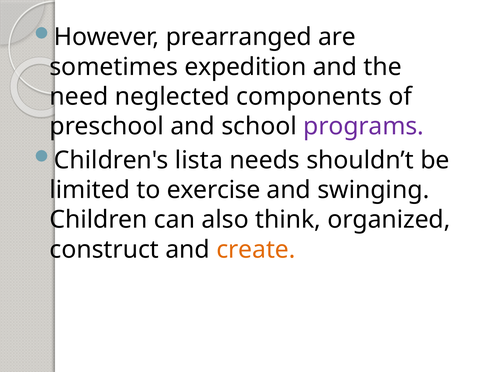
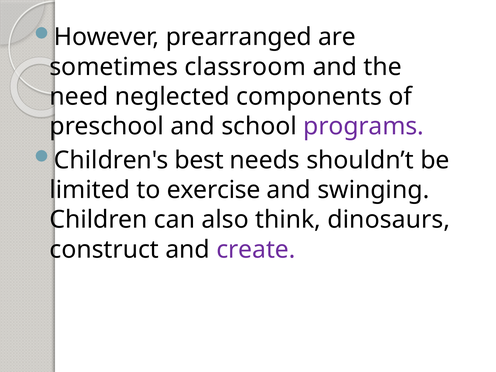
expedition: expedition -> classroom (245, 67)
lista: lista -> best (199, 160)
organized: organized -> dinosaurs (389, 220)
create colour: orange -> purple (256, 250)
